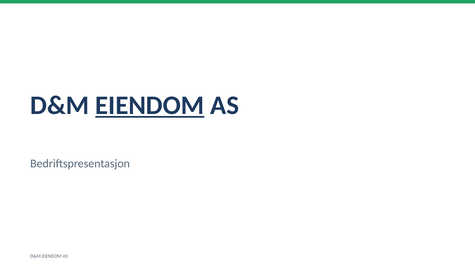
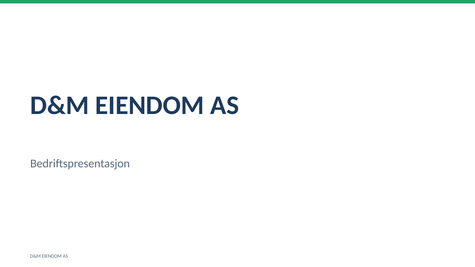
EIENDOM underline: present -> none (150, 105)
